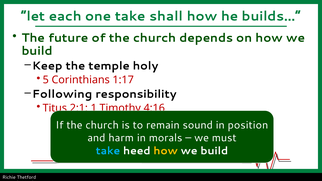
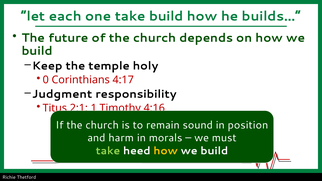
take shall: shall -> build (166, 16)
5: 5 -> 0 (46, 80)
1:17: 1:17 -> 4:17 (123, 80)
Following: Following -> Judgment (62, 94)
take colour: light blue -> light green (108, 151)
